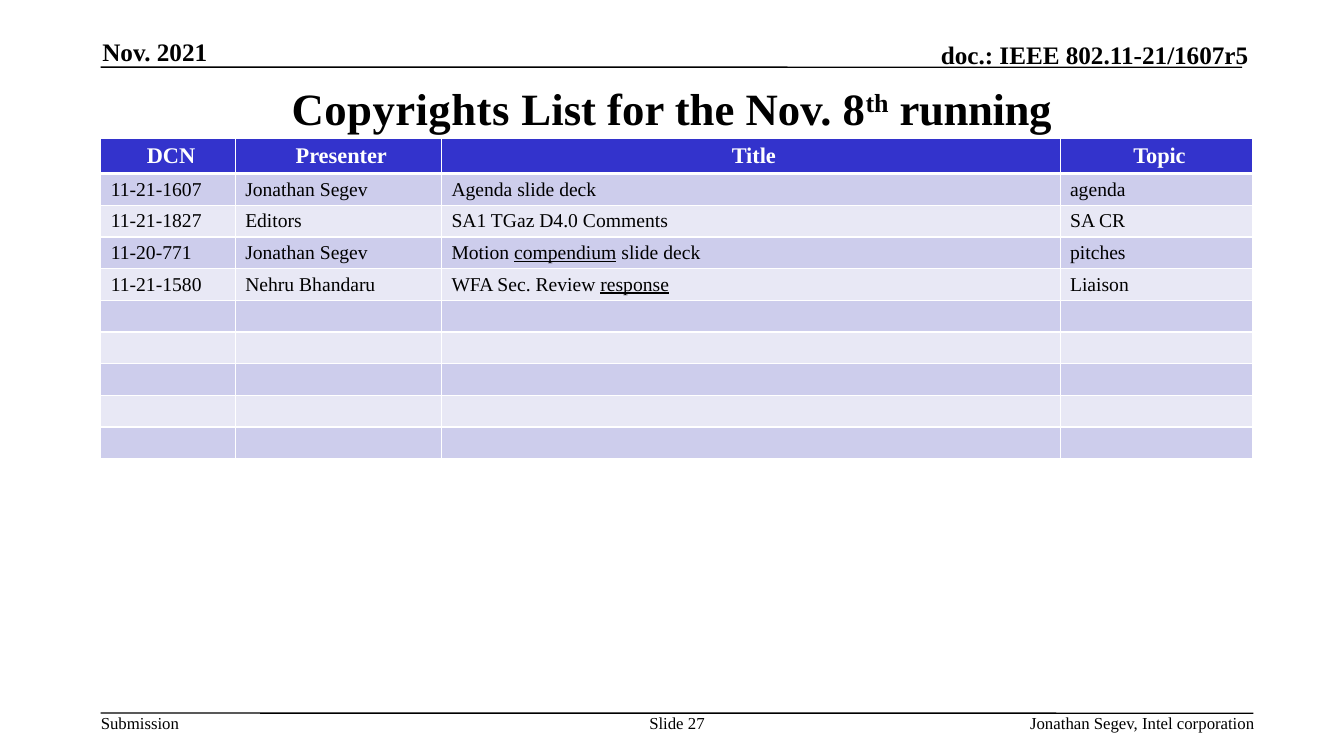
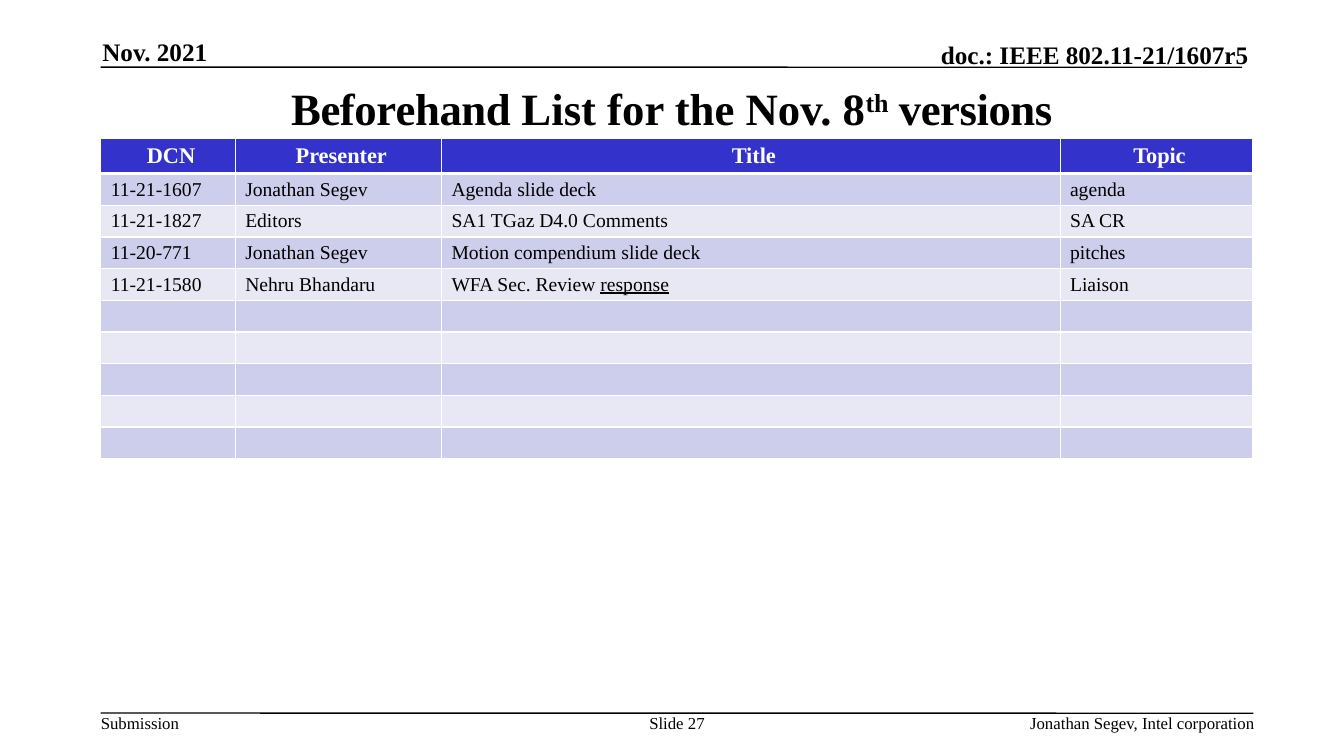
Copyrights: Copyrights -> Beforehand (401, 111)
running: running -> versions (976, 111)
compendium underline: present -> none (565, 253)
